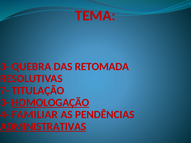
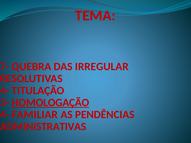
3-: 3- -> 7- (5, 67)
RETOMADA: RETOMADA -> IRREGULAR (102, 67)
7-: 7- -> 4- (5, 91)
ADMINISTRATIVAS underline: present -> none (43, 127)
